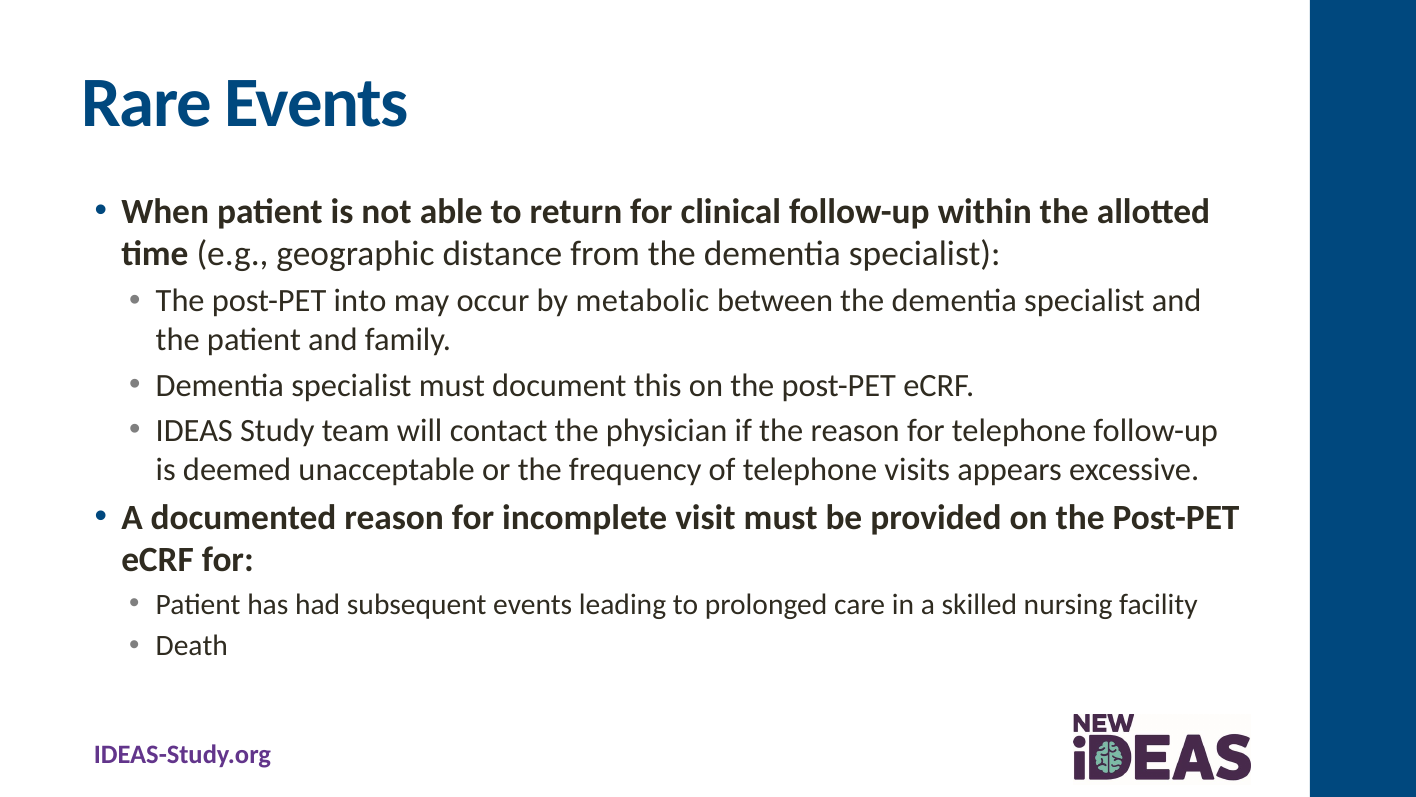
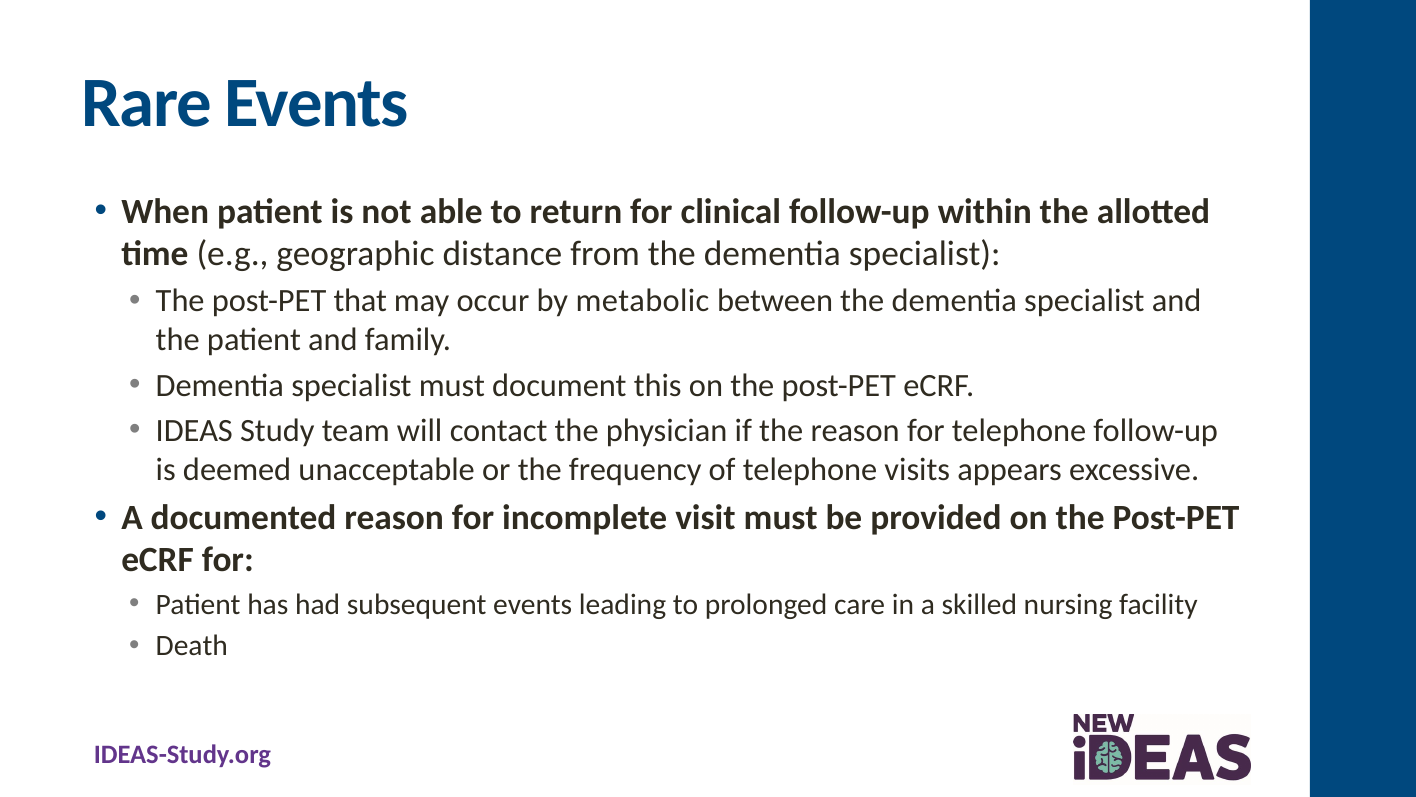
into: into -> that (360, 301)
